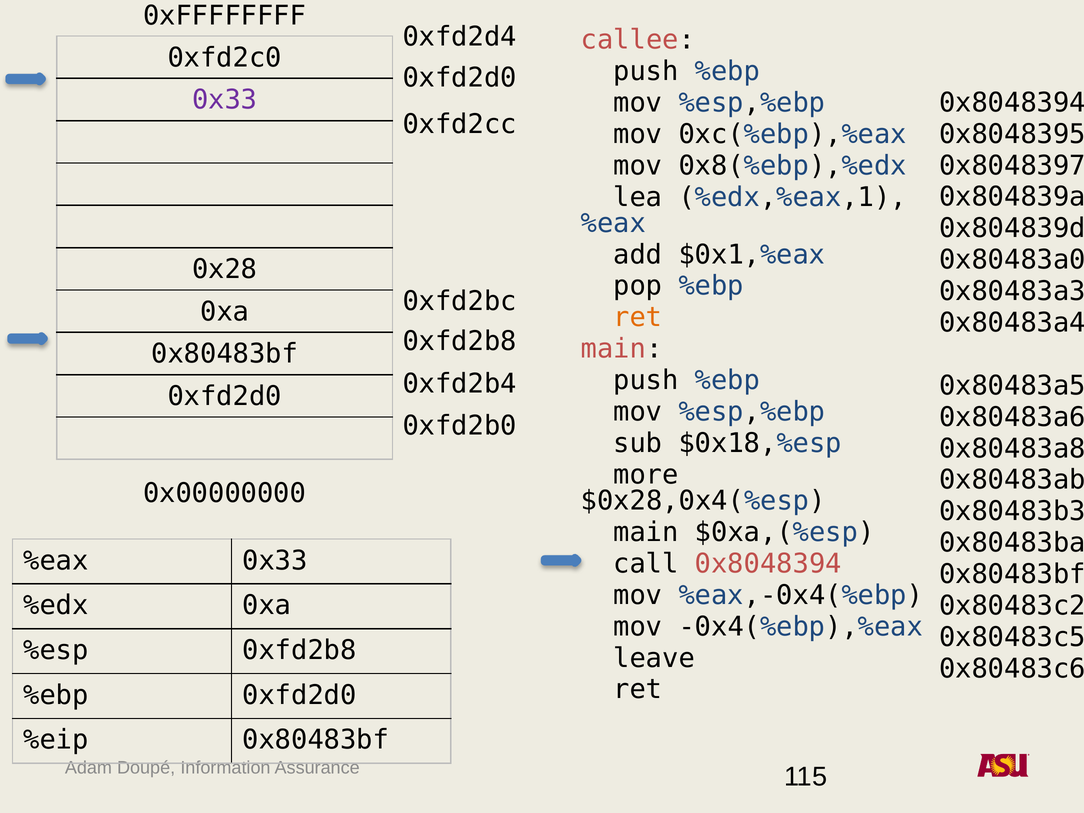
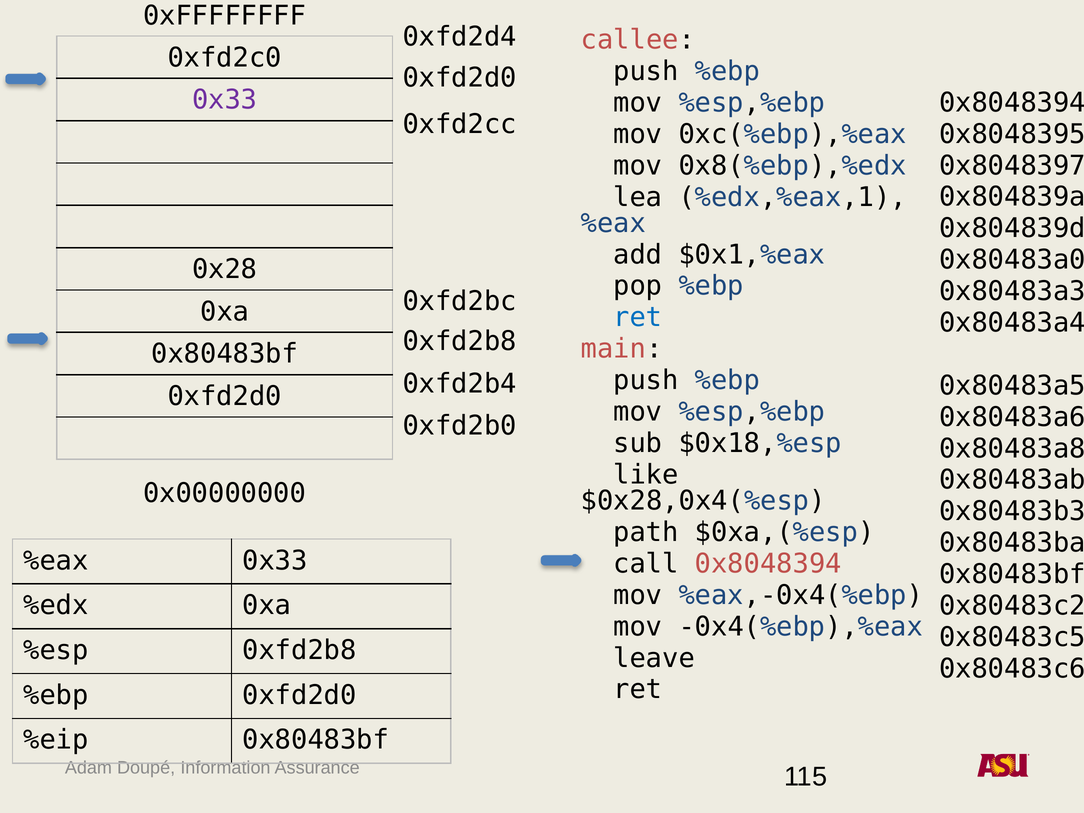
ret colour: orange -> blue (638, 317)
more: more -> like (646, 475)
main: main -> path (646, 532)
